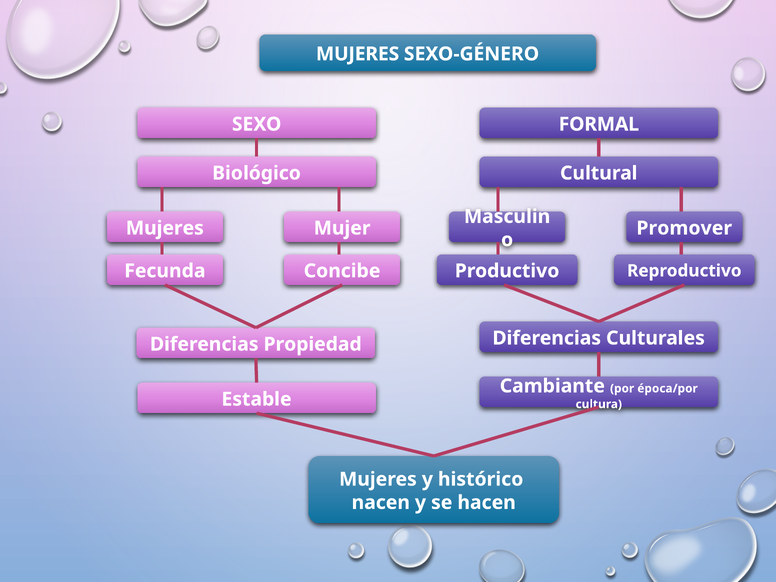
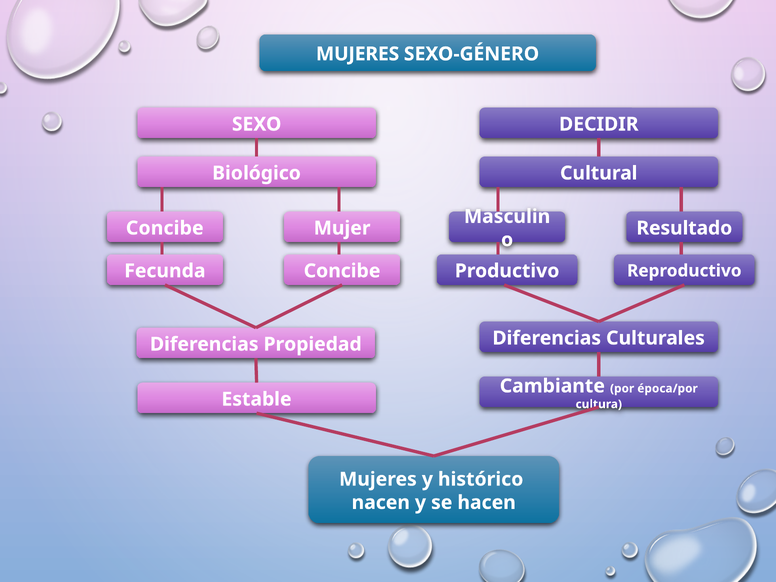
FORMAL: FORMAL -> DECIDIR (599, 124)
Mujeres: Mujeres -> Concibe (165, 228)
Promover: Promover -> Resultado (684, 228)
